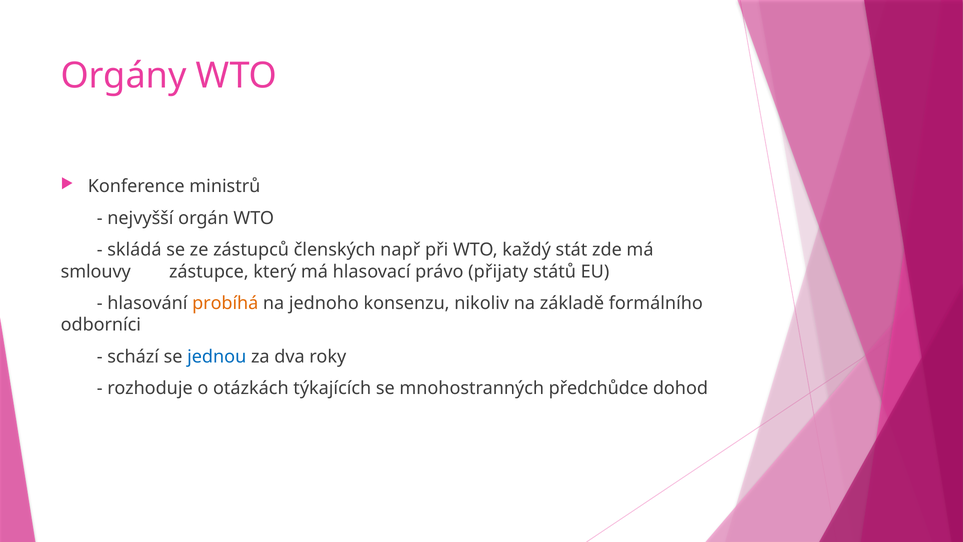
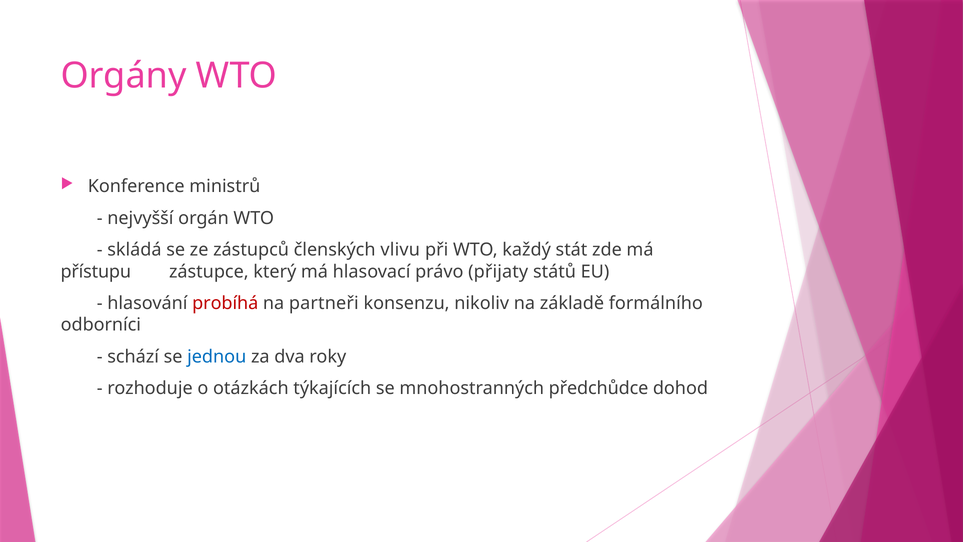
např: např -> vlivu (400, 250)
smlouvy: smlouvy -> přístupu (96, 271)
probíhá colour: orange -> red (225, 303)
jednoho: jednoho -> partneři (324, 303)
